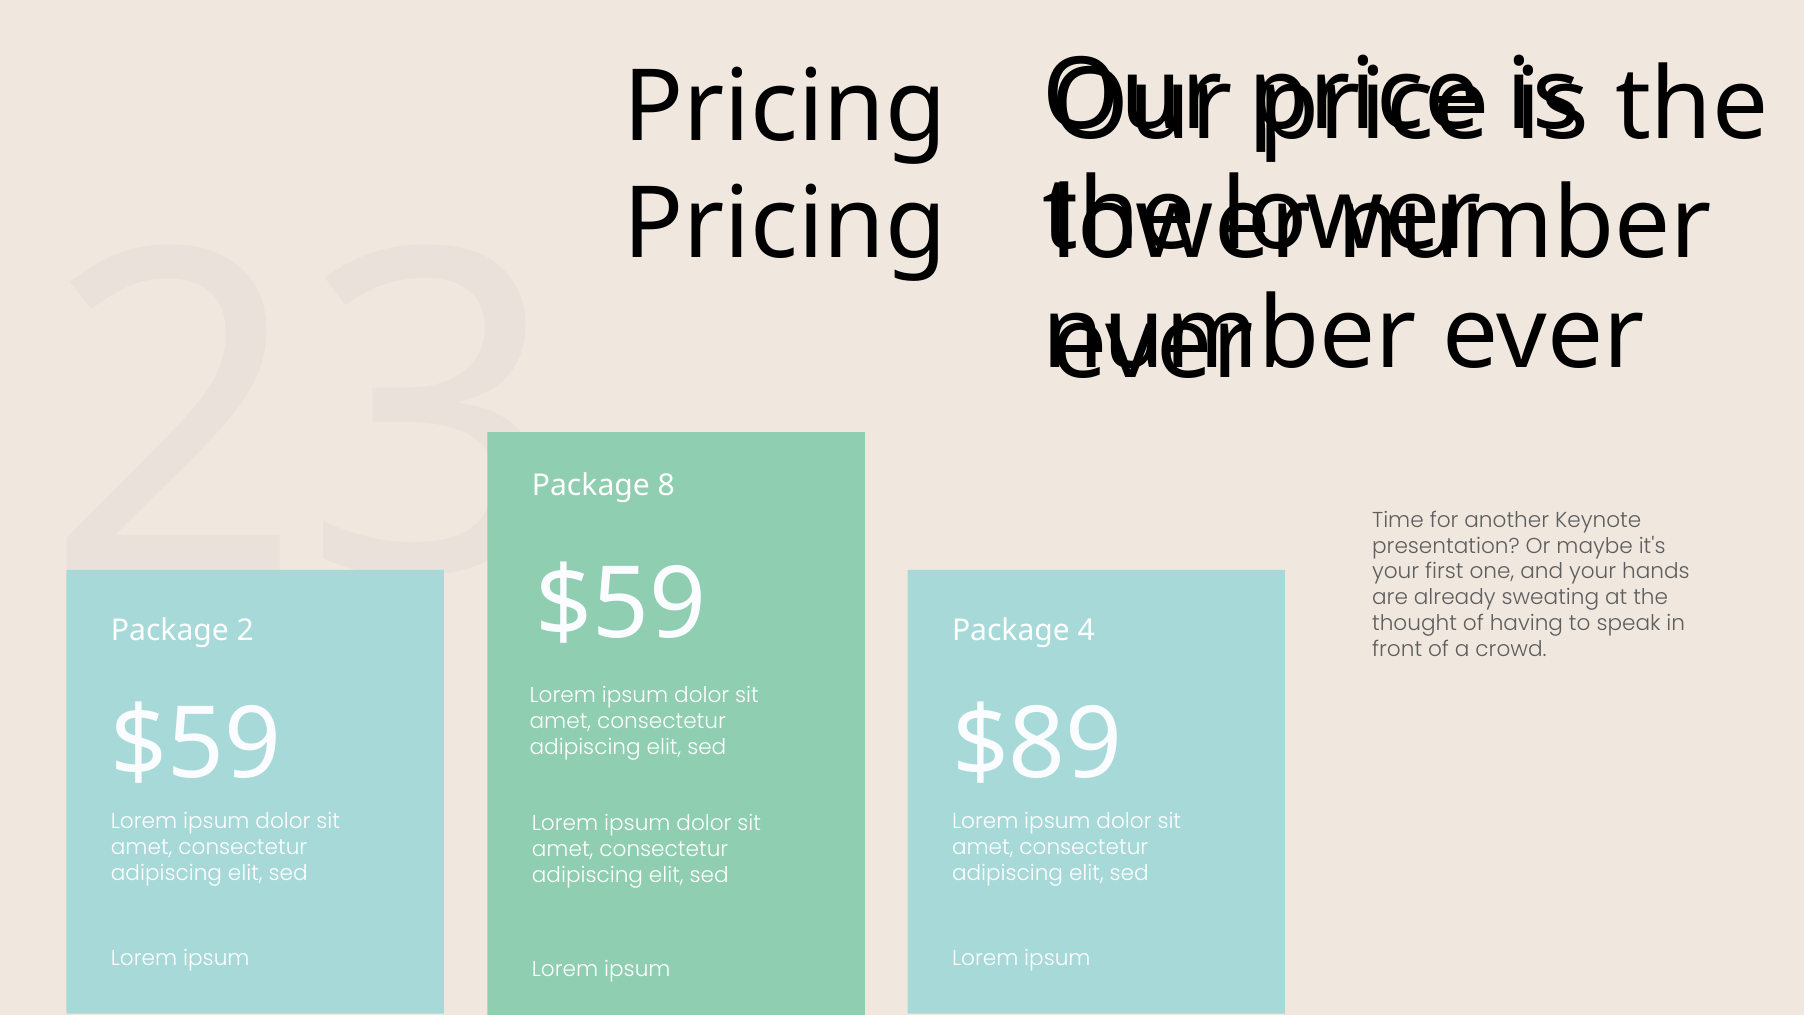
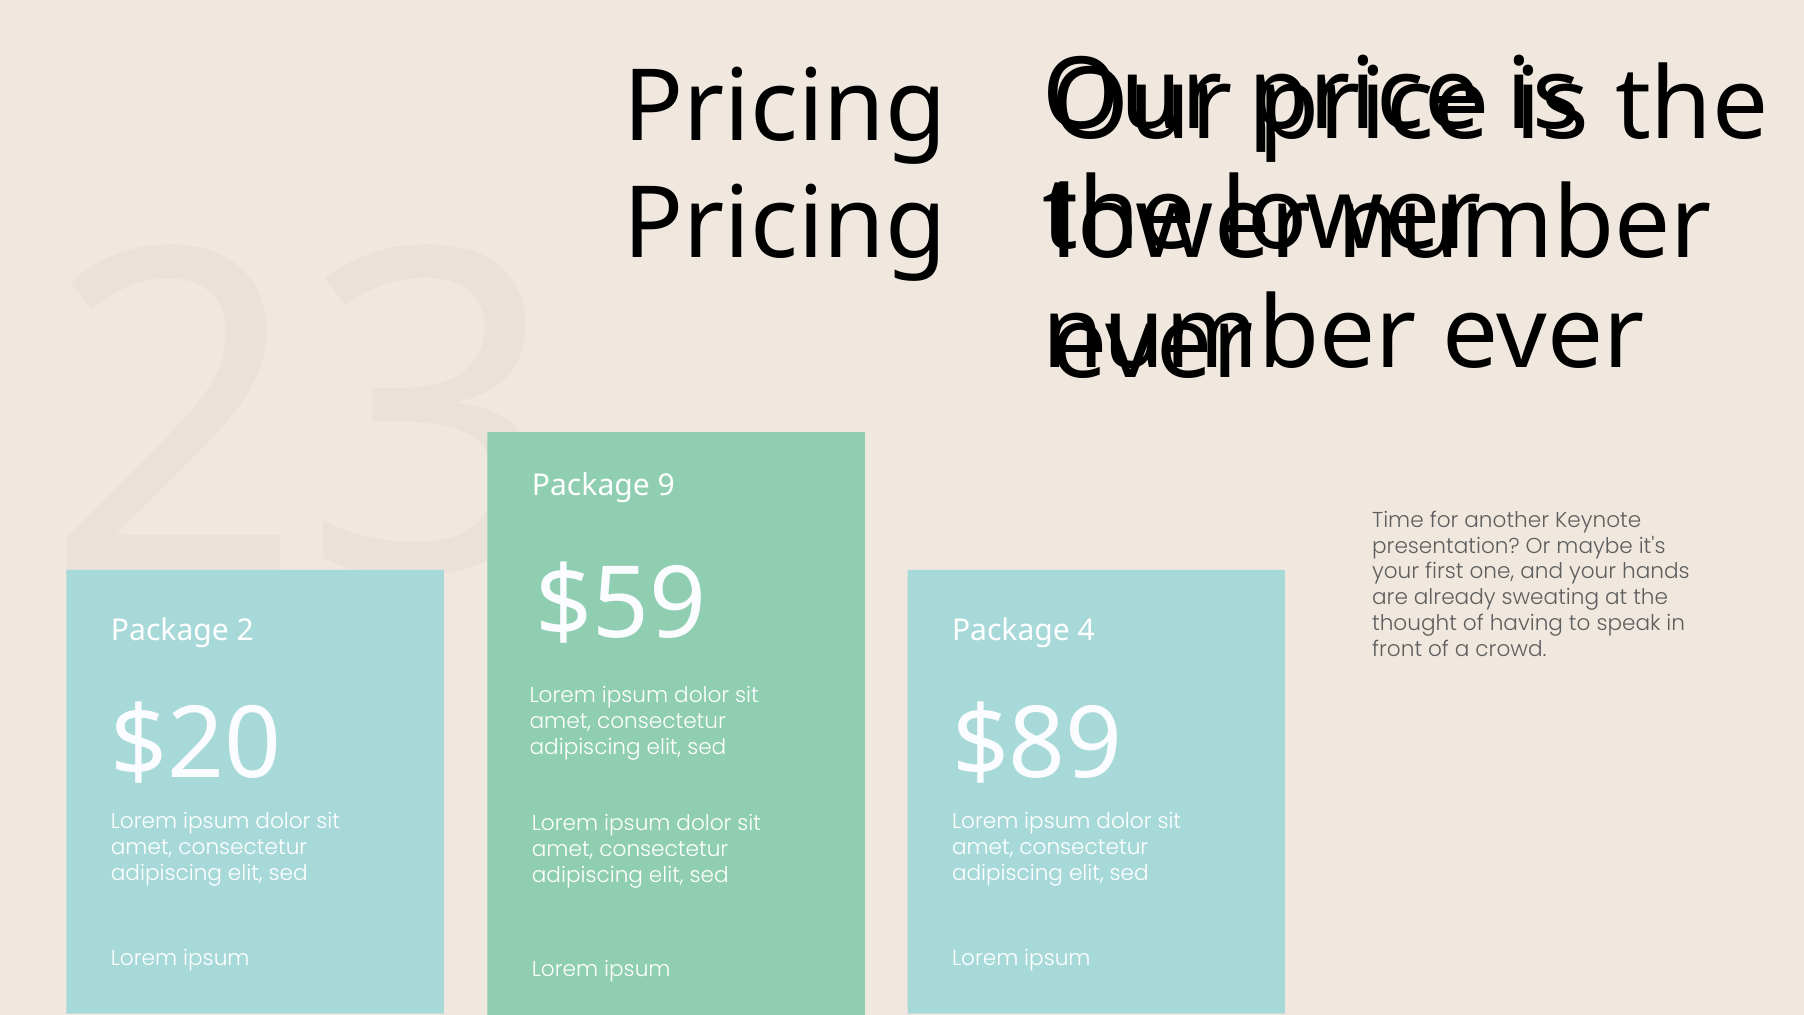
8: 8 -> 9 (666, 486)
$59: $59 -> $20 (196, 745)
